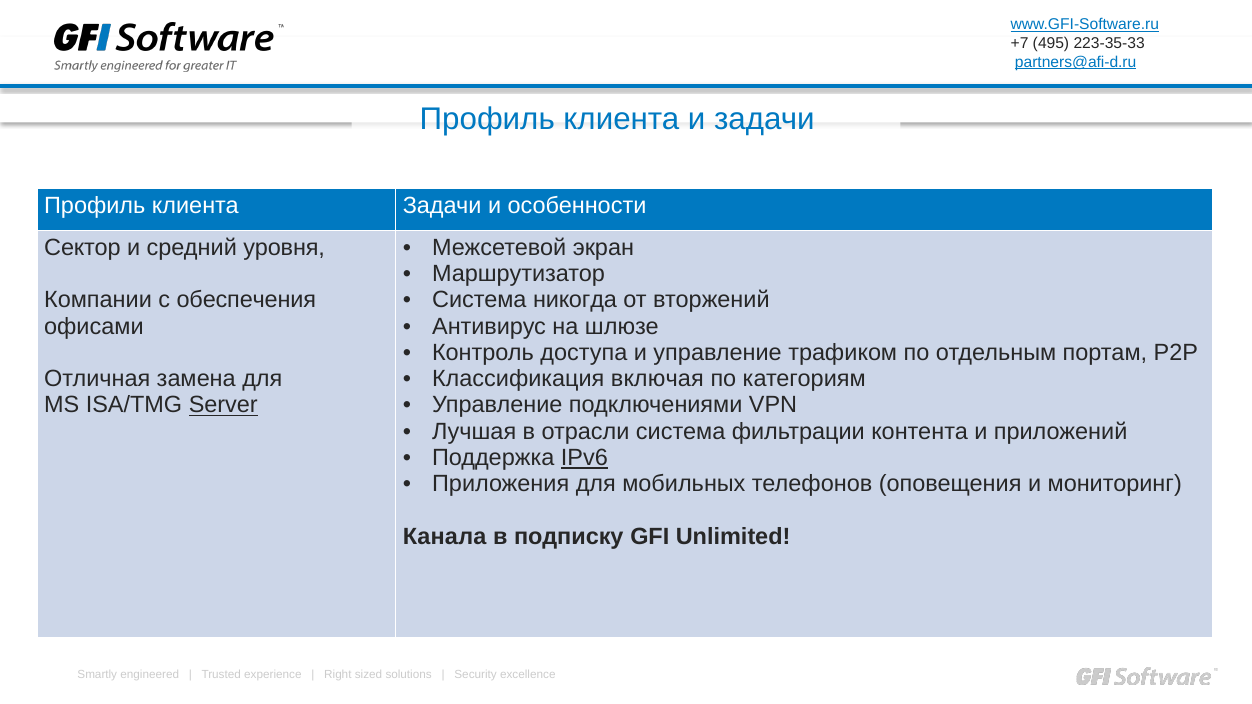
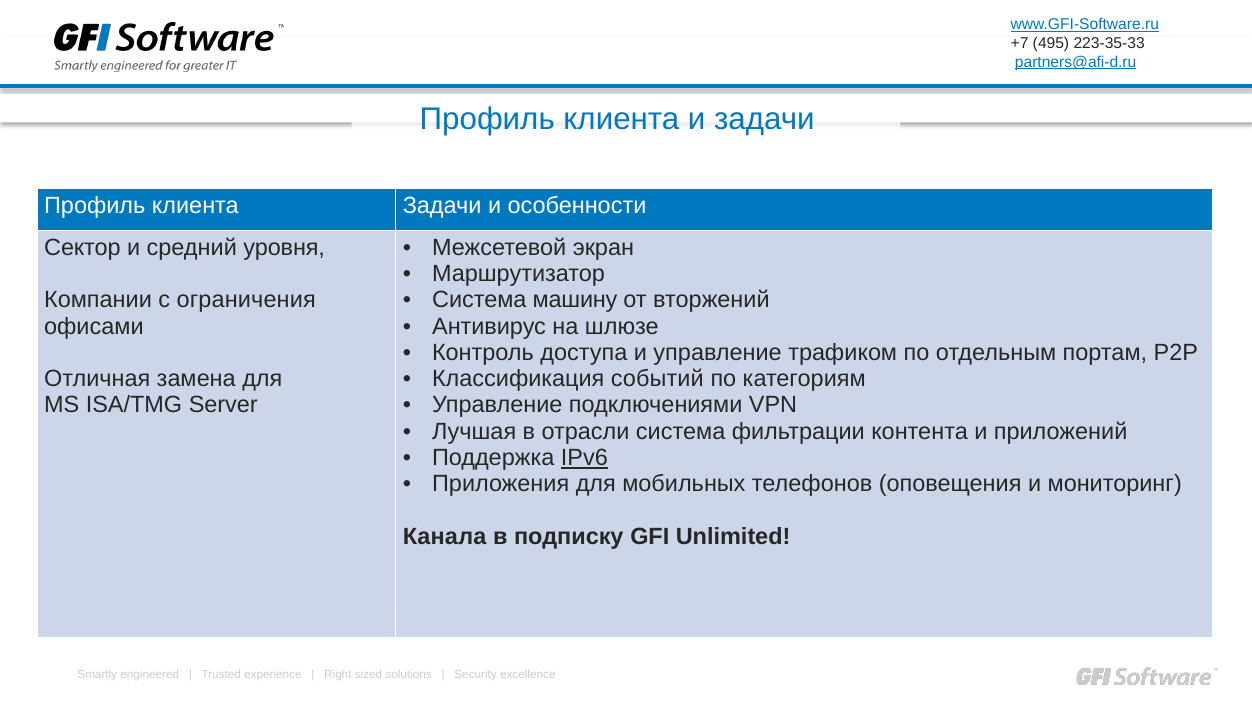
обеспечения: обеспечения -> ограничения (246, 300)
никогда: никогда -> машину (575, 300)
включая: включая -> событий (657, 379)
Server underline: present -> none (223, 405)
